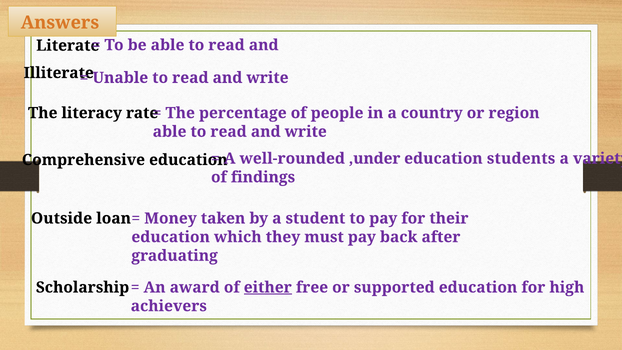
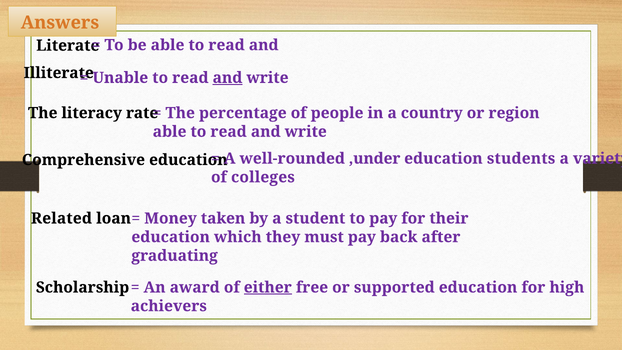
and underline: none -> present (227, 78)
findings: findings -> colleges (263, 177)
Outside: Outside -> Related (61, 218)
